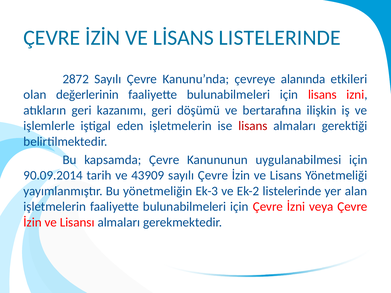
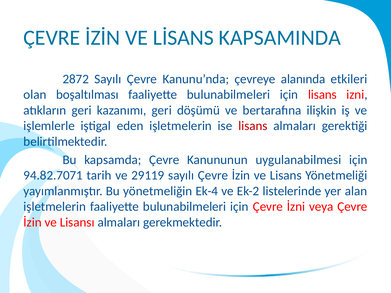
LİSANS LISTELERINDE: LISTELERINDE -> KAPSAMINDA (280, 38)
değerlerinin: değerlerinin -> boşaltılması (87, 95)
90.09.2014: 90.09.2014 -> 94.82.7071 (53, 176)
43909: 43909 -> 29119 (148, 176)
Ek-3: Ek-3 -> Ek-4 (207, 191)
